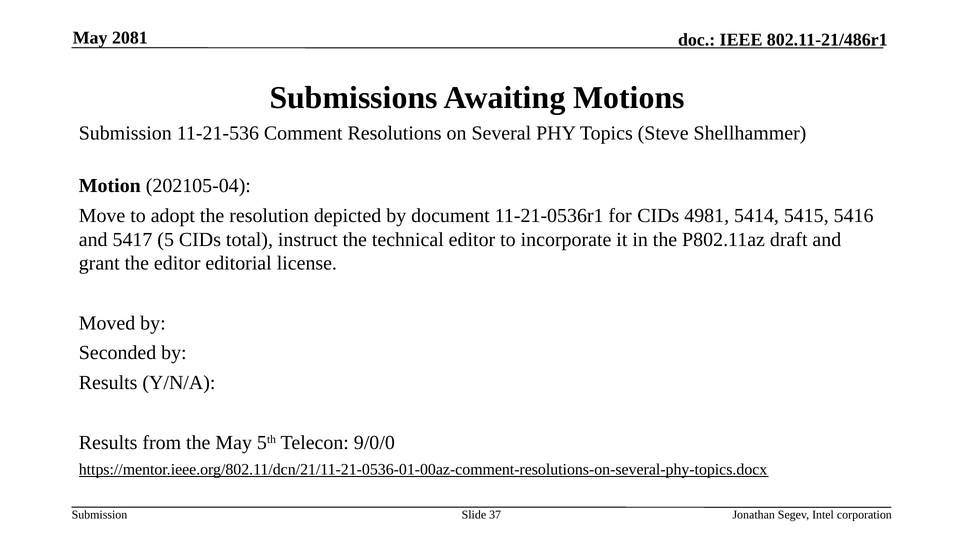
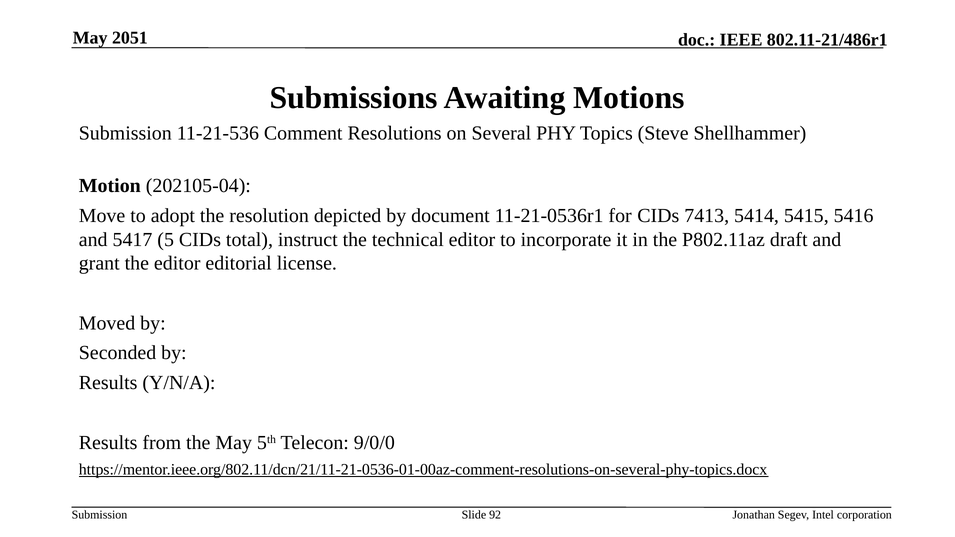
2081: 2081 -> 2051 (130, 38)
4981: 4981 -> 7413 (707, 216)
37: 37 -> 92 (495, 515)
